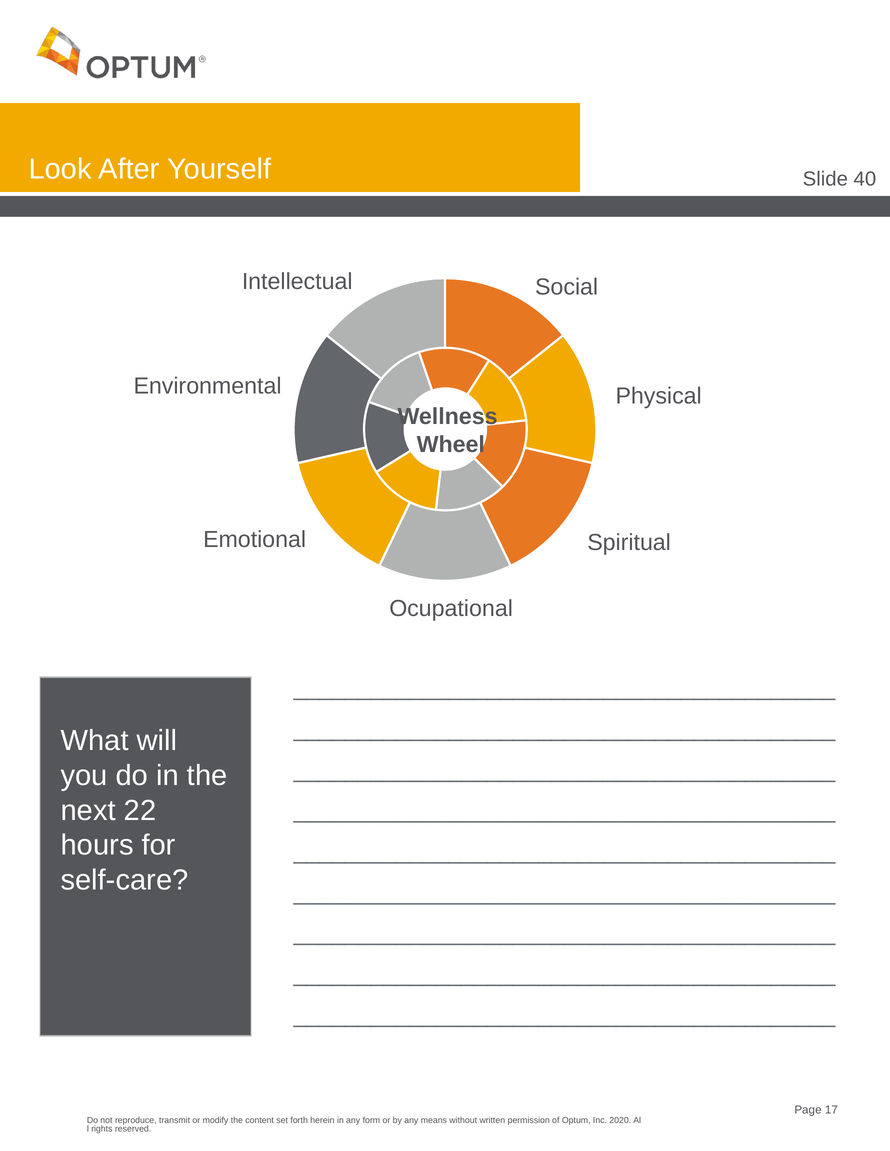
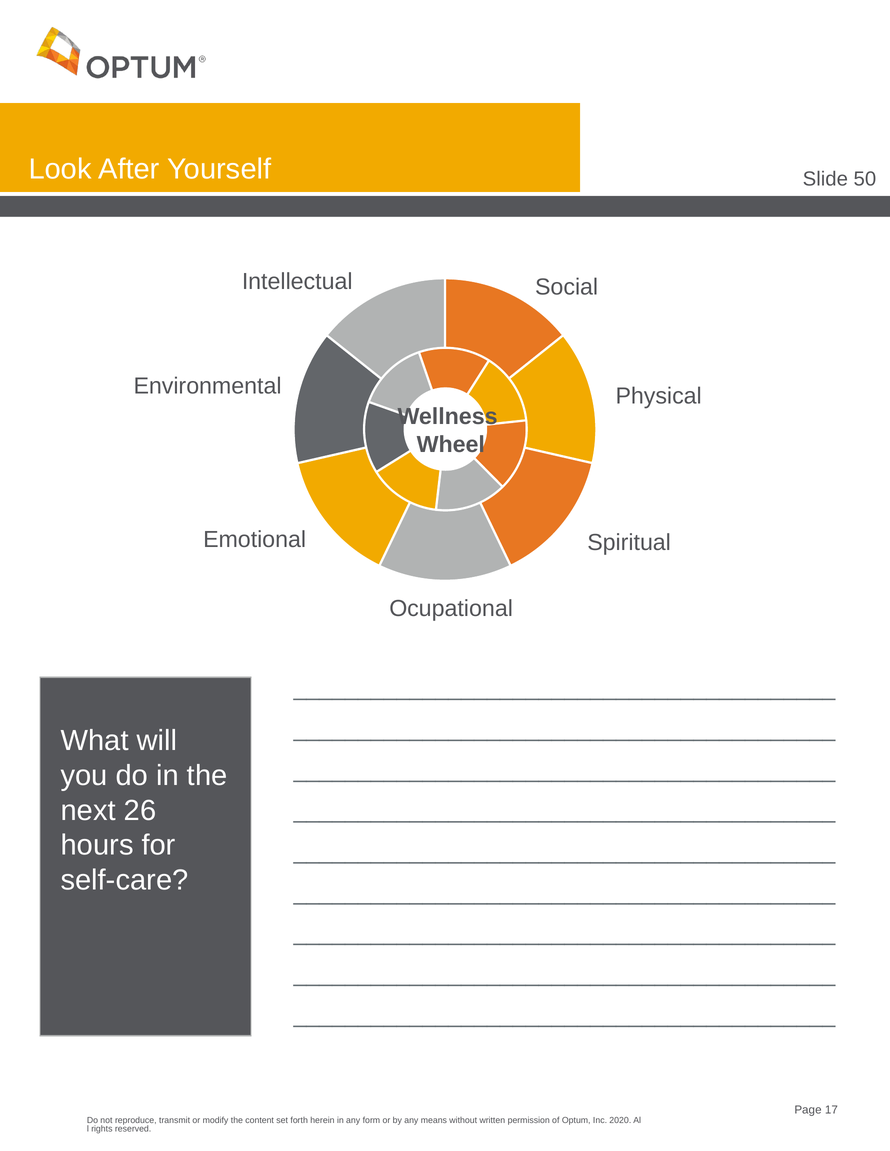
40: 40 -> 50 (865, 179)
22: 22 -> 26 (140, 811)
